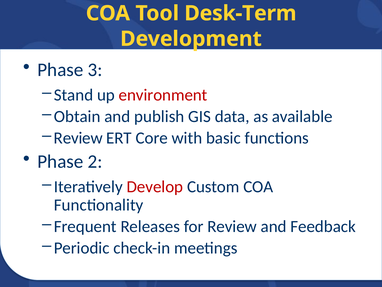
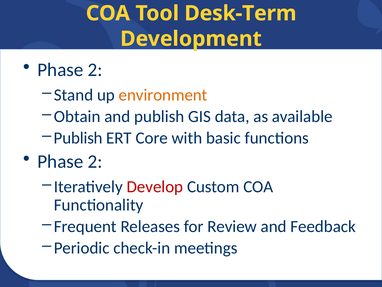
3: 3 -> 2 (95, 70)
environment colour: red -> orange (163, 95)
Review: Review -> Publish (78, 138)
